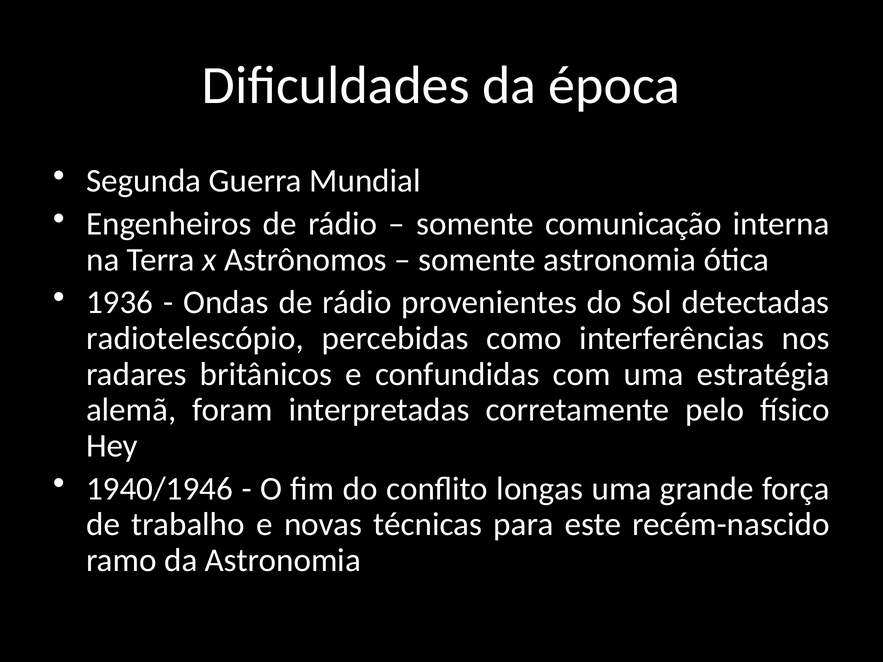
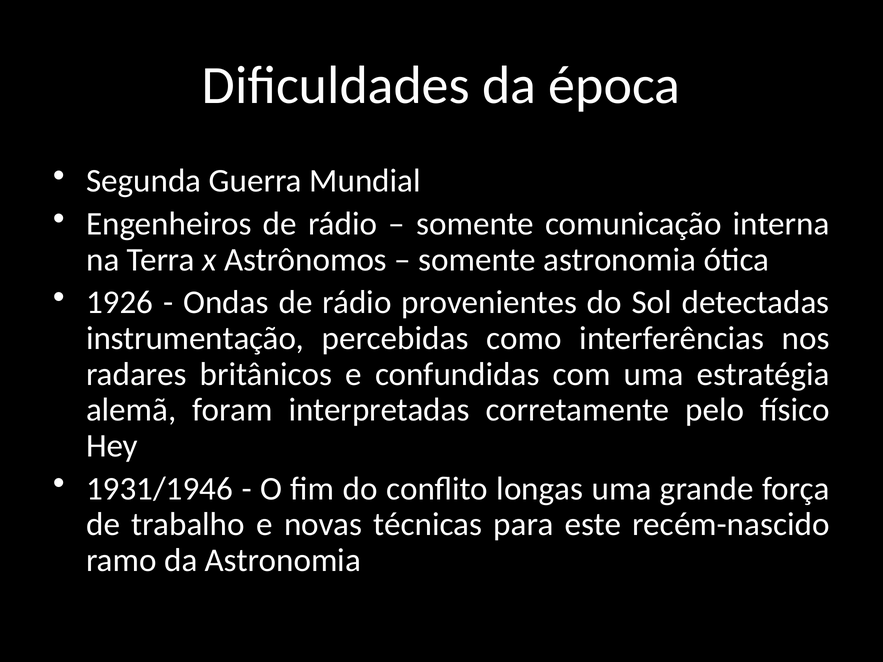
1936: 1936 -> 1926 (120, 303)
radiotelescópio: radiotelescópio -> instrumentação (195, 338)
1940/1946: 1940/1946 -> 1931/1946 (160, 489)
